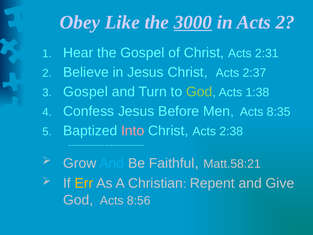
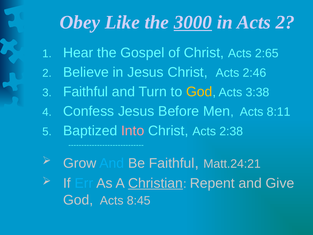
2:31: 2:31 -> 2:65 (267, 53)
2:37: 2:37 -> 2:46 (254, 73)
Gospel: Gospel -> Faithful (86, 92)
God colour: light green -> yellow (199, 92)
1:38: 1:38 -> 3:38 (257, 92)
8:35: 8:35 -> 8:11 (279, 112)
Matt.58:21: Matt.58:21 -> Matt.24:21 (232, 164)
Err colour: yellow -> light blue (84, 183)
Christian underline: none -> present (155, 183)
8:56: 8:56 -> 8:45 (139, 200)
